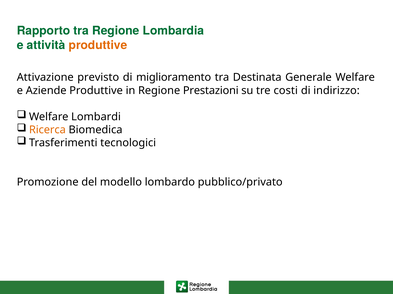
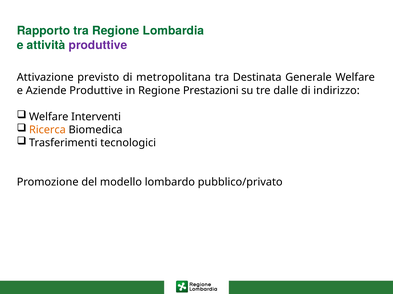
produttive colour: orange -> purple (98, 45)
miglioramento: miglioramento -> metropolitana (174, 78)
costi: costi -> dalle (286, 91)
Lombardi: Lombardi -> Interventi (96, 117)
